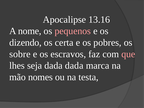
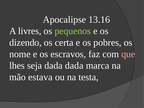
nome: nome -> livres (30, 31)
pequenos colour: pink -> light green (73, 31)
sobre: sobre -> nome (20, 54)
nomes: nomes -> estava (40, 77)
